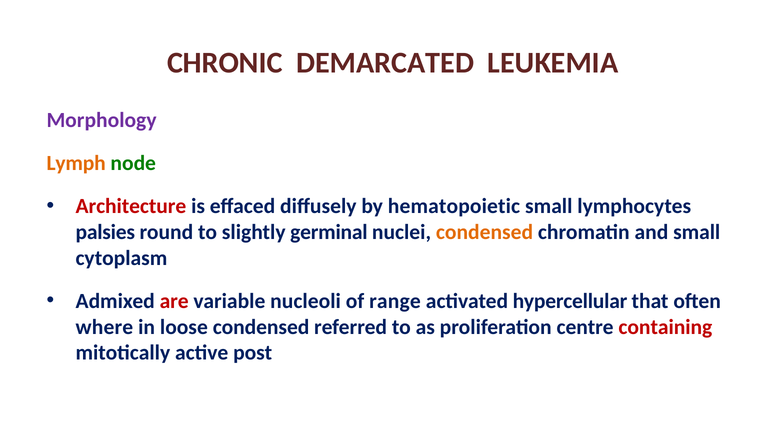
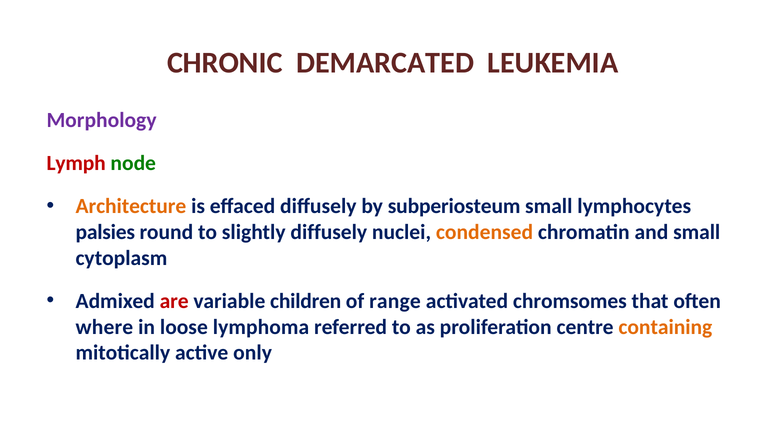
Lymph colour: orange -> red (76, 163)
Architecture colour: red -> orange (131, 206)
hematopoietic: hematopoietic -> subperiosteum (454, 206)
slightly germinal: germinal -> diffusely (329, 232)
nucleoli: nucleoli -> children (306, 301)
hypercellular: hypercellular -> chromsomes (570, 301)
loose condensed: condensed -> lymphoma (261, 327)
containing colour: red -> orange (665, 327)
post: post -> only (253, 353)
